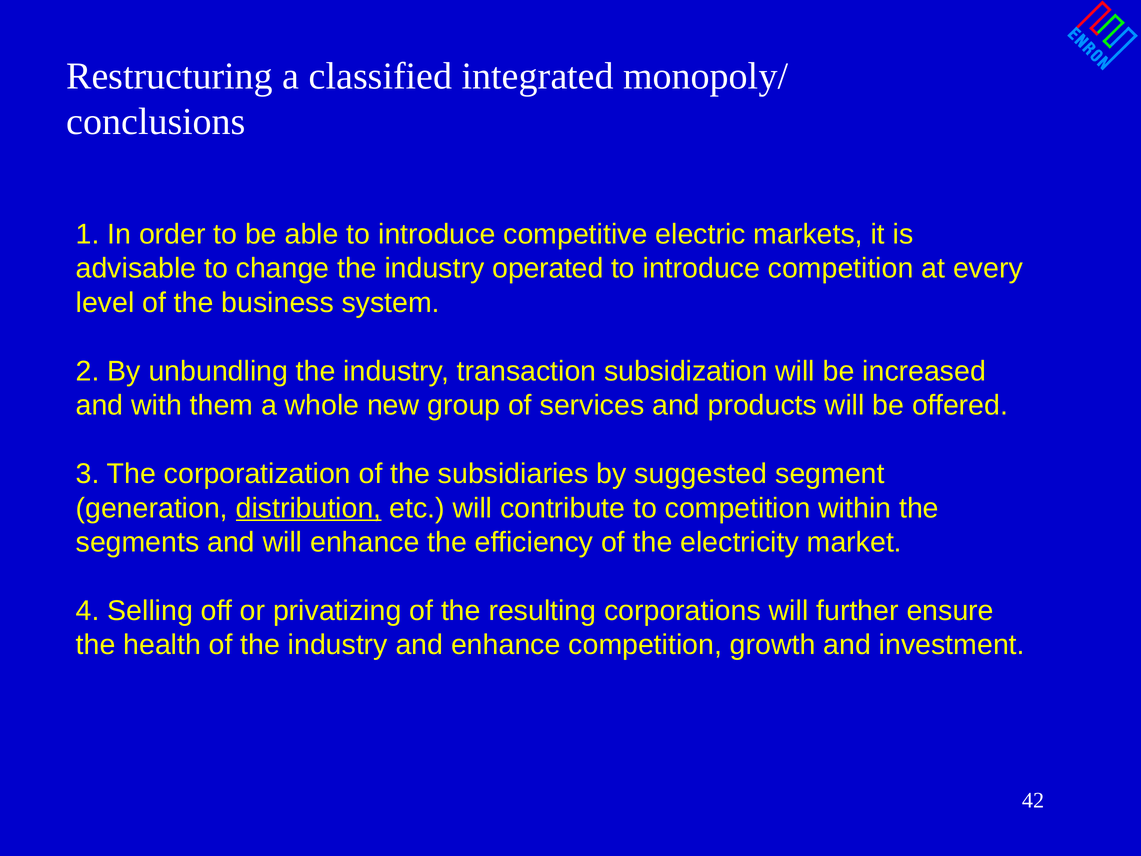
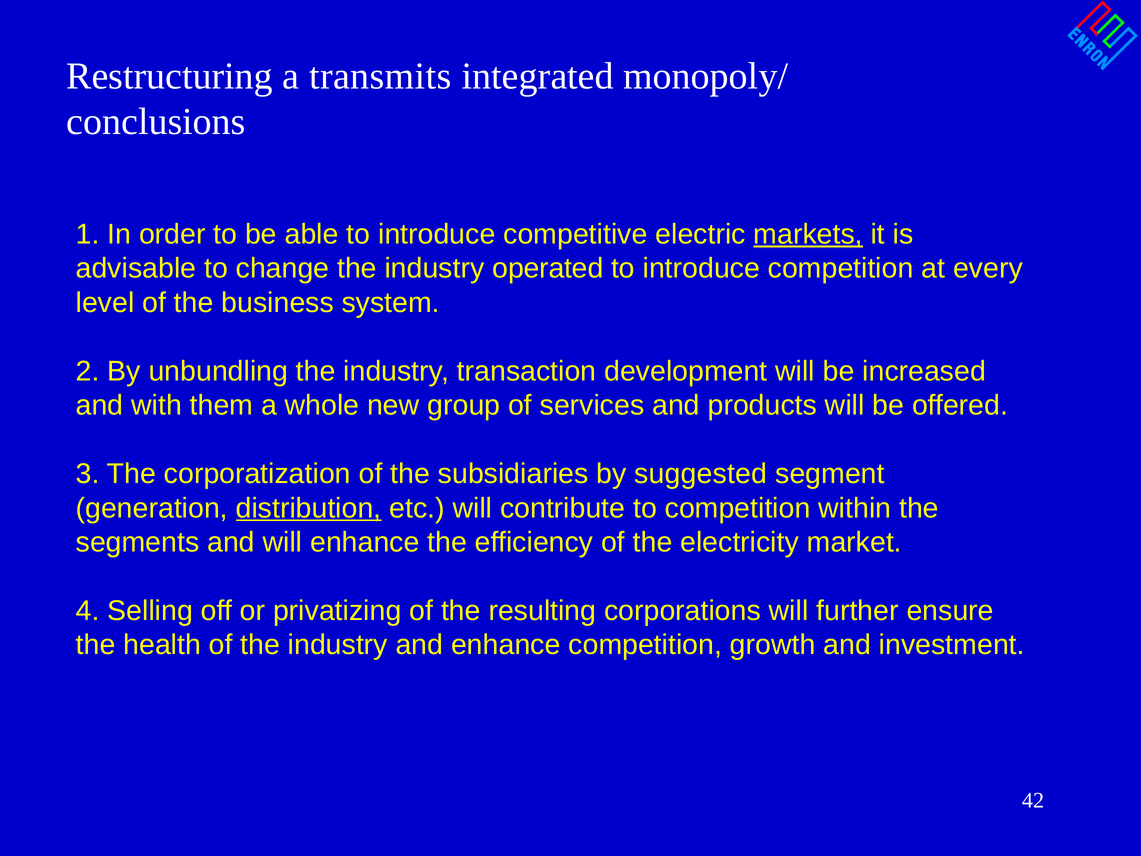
classified: classified -> transmits (380, 76)
markets underline: none -> present (808, 234)
subsidization: subsidization -> development (686, 371)
